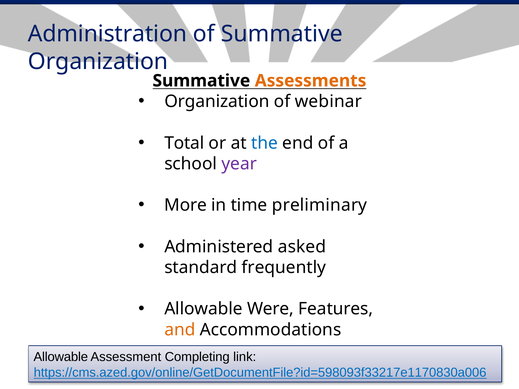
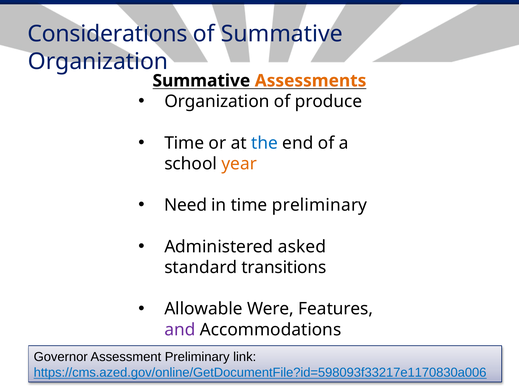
Administration: Administration -> Considerations (108, 34)
webinar: webinar -> produce (329, 102)
Total: Total -> Time (184, 143)
year colour: purple -> orange (239, 164)
More: More -> Need (186, 205)
frequently: frequently -> transitions (284, 268)
and colour: orange -> purple (180, 330)
Allowable: Allowable -> Governor (61, 357)
Assessment Completing: Completing -> Preliminary (197, 357)
